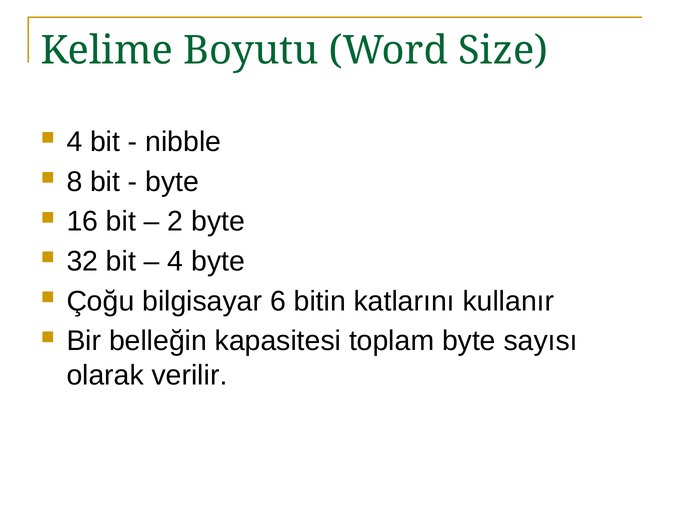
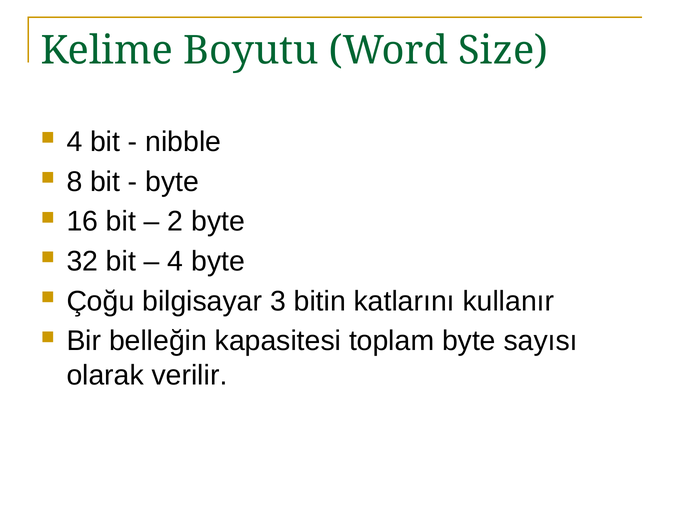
6: 6 -> 3 (278, 301)
